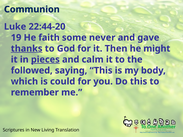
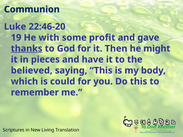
22:44-20: 22:44-20 -> 22:46-20 (47, 27)
faith: faith -> with (49, 38)
never: never -> profit (102, 38)
pieces underline: present -> none (45, 60)
calm: calm -> have (93, 60)
followed: followed -> believed (32, 71)
